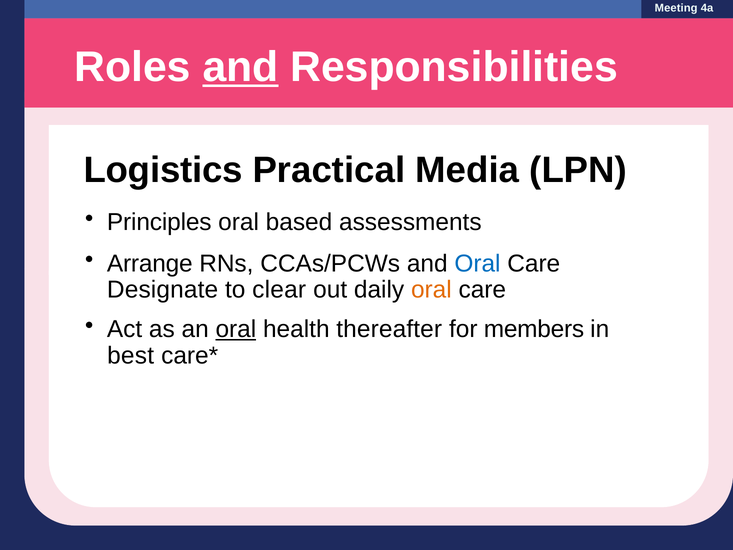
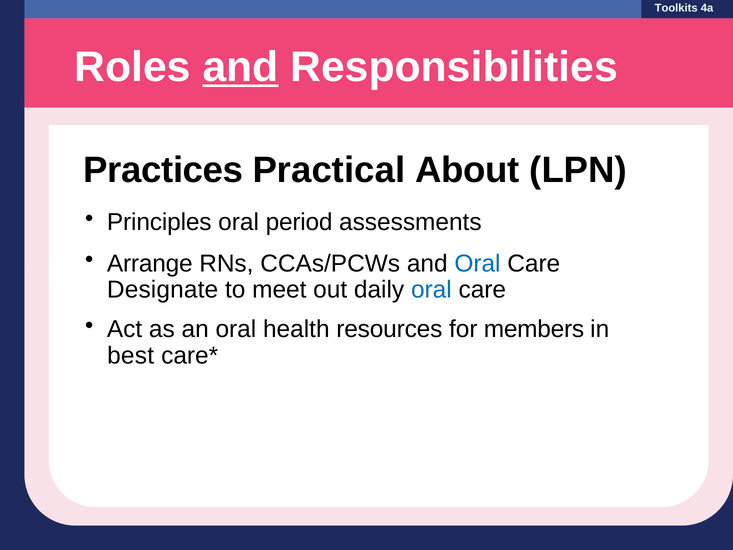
Meeting: Meeting -> Toolkits (676, 8)
Logistics: Logistics -> Practices (163, 170)
Media: Media -> About (467, 170)
based: based -> period (299, 222)
clear: clear -> meet (279, 290)
oral colour: orange -> blue (431, 290)
oral underline: present -> none (236, 329)
thereafter: thereafter -> resources (389, 329)
